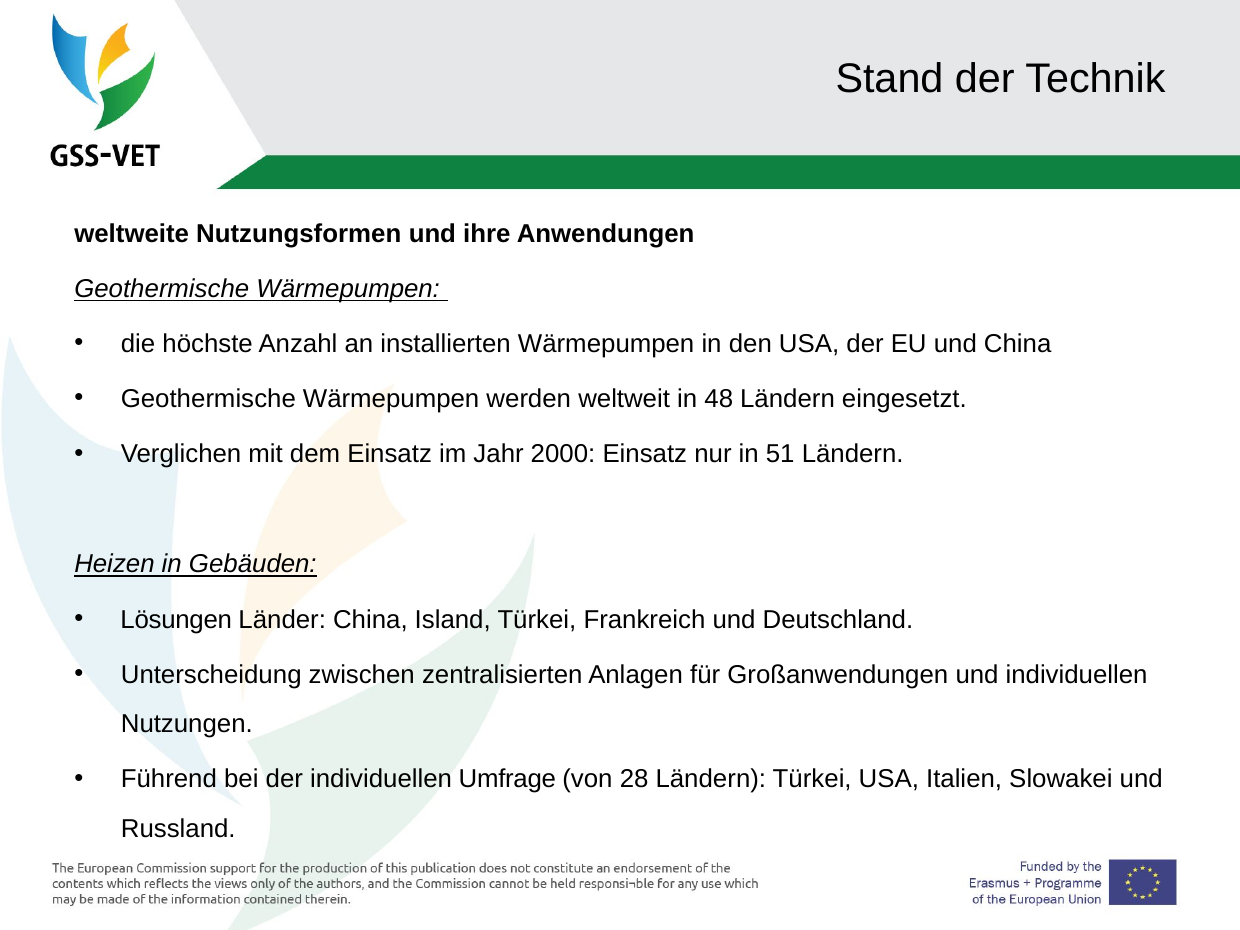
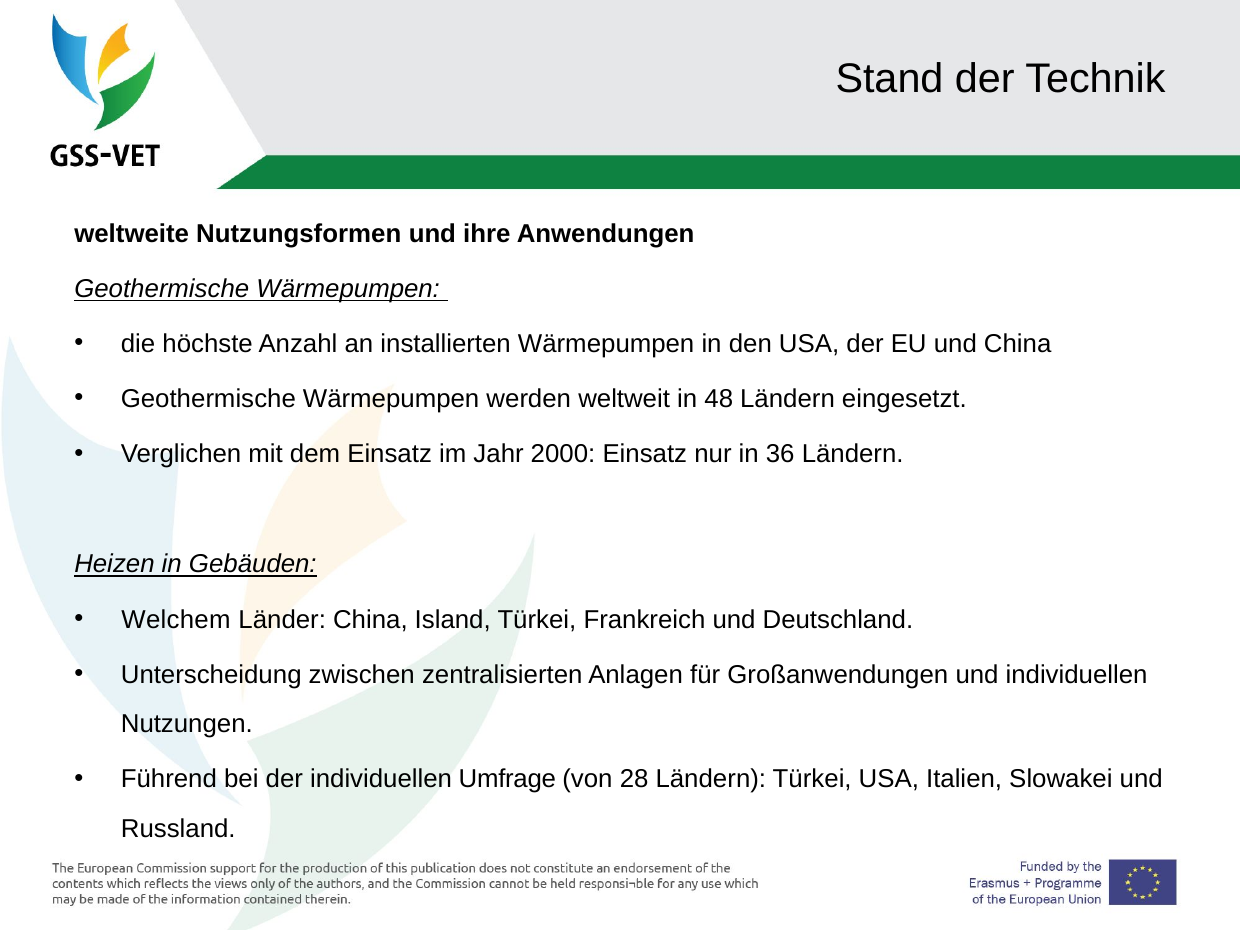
51: 51 -> 36 (780, 454)
Lösungen: Lösungen -> Welchem (176, 619)
